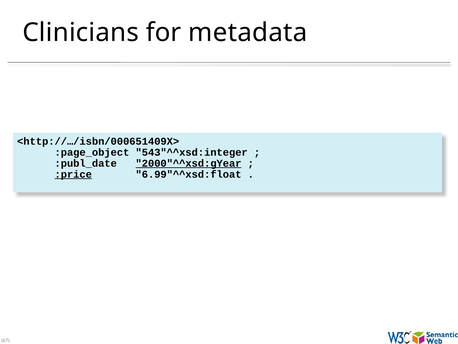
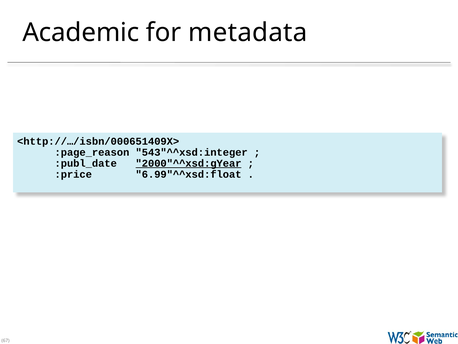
Clinicians: Clinicians -> Academic (81, 33)
:page_object: :page_object -> :page_reason (92, 152)
:price underline: present -> none (73, 174)
